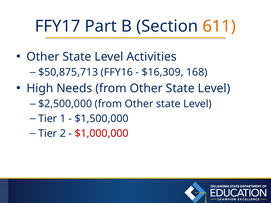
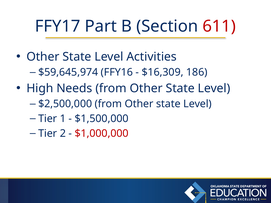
611 colour: orange -> red (219, 26)
$50,875,713: $50,875,713 -> $59,645,974 (68, 72)
168: 168 -> 186 (197, 72)
